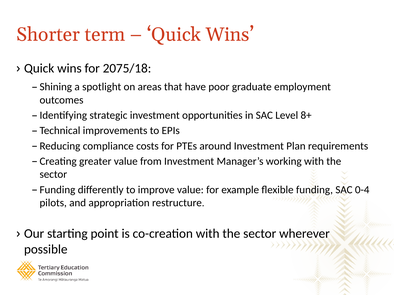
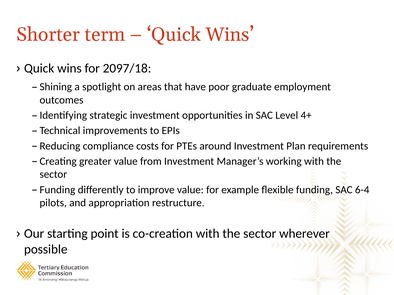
2075/18: 2075/18 -> 2097/18 (127, 68)
8+: 8+ -> 4+ (306, 115)
0-4: 0-4 -> 6-4 (362, 190)
